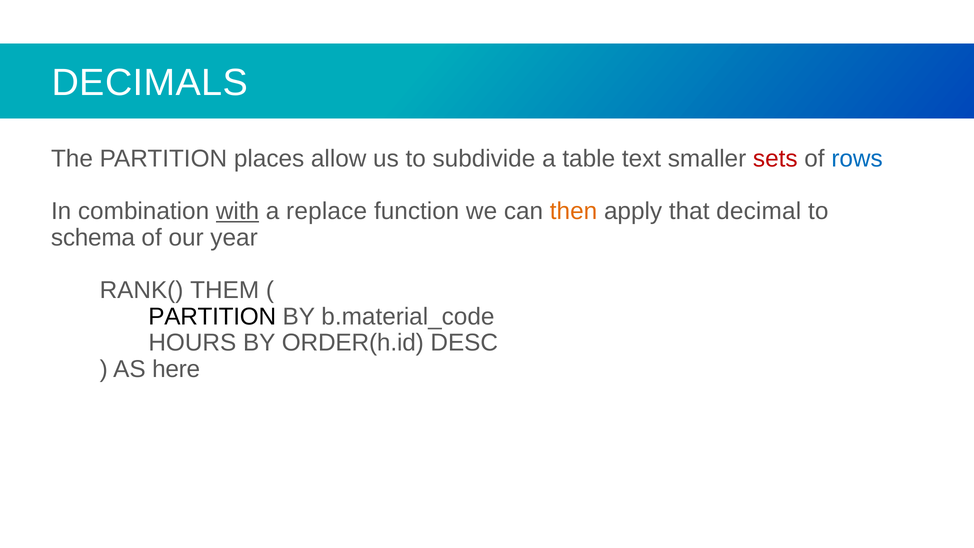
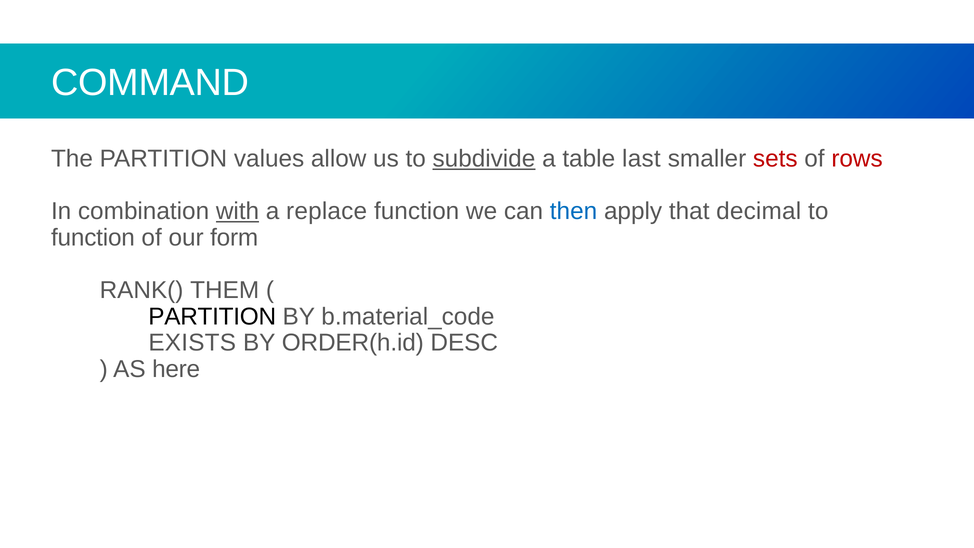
DECIMALS: DECIMALS -> COMMAND (150, 83)
places: places -> values (269, 159)
subdivide underline: none -> present (484, 159)
text: text -> last (641, 159)
rows colour: blue -> red (857, 159)
then colour: orange -> blue (574, 211)
schema: schema -> function (93, 238)
year: year -> form (234, 238)
HOURS: HOURS -> EXISTS (192, 343)
